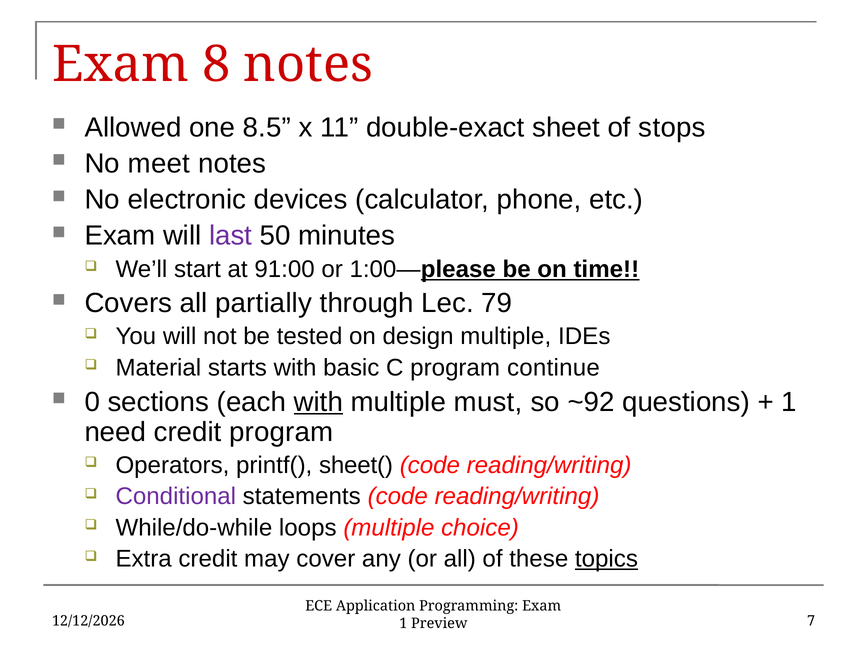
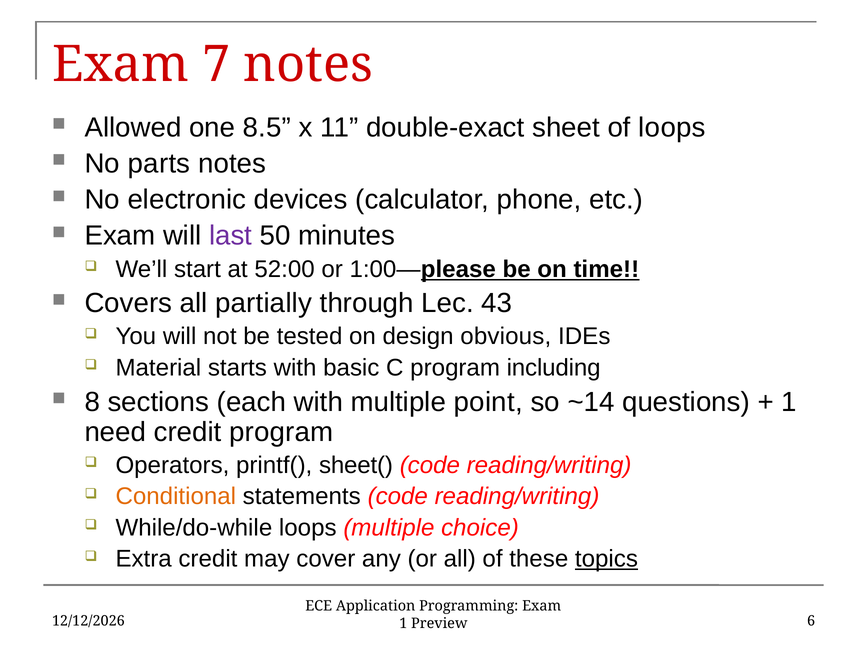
8: 8 -> 7 (216, 65)
of stops: stops -> loops (672, 128)
meet: meet -> parts (159, 164)
91:00: 91:00 -> 52:00 (285, 269)
79: 79 -> 43 (497, 303)
design multiple: multiple -> obvious (506, 337)
continue: continue -> including (554, 368)
0: 0 -> 8 (92, 402)
with underline: present -> none (318, 402)
must: must -> point (488, 402)
~92: ~92 -> ~14 (591, 402)
Conditional colour: purple -> orange (176, 497)
7: 7 -> 6 (811, 621)
